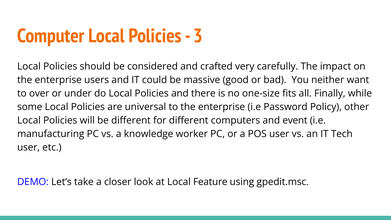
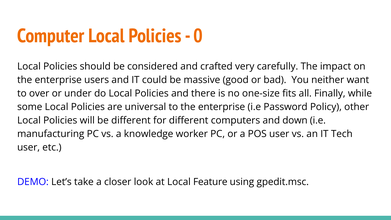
3: 3 -> 0 (198, 36)
event: event -> down (295, 120)
